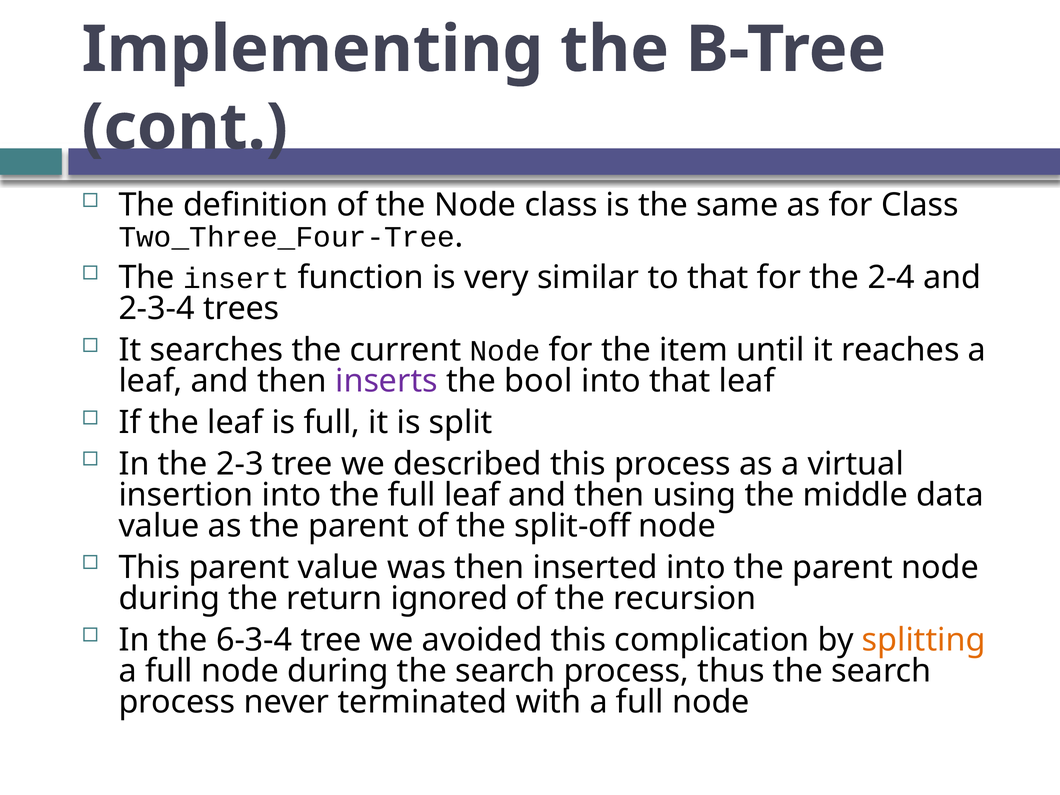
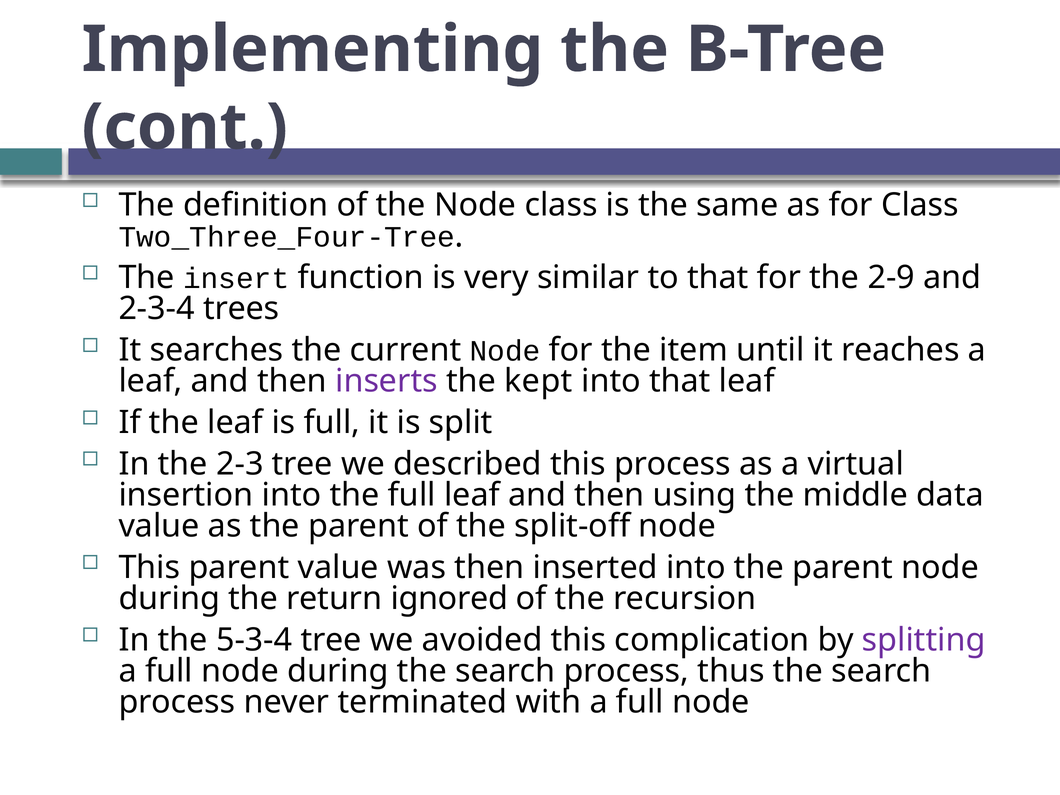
2-4: 2-4 -> 2-9 (891, 277)
bool: bool -> kept (538, 381)
6-3-4: 6-3-4 -> 5-3-4 (254, 640)
splitting colour: orange -> purple (924, 640)
